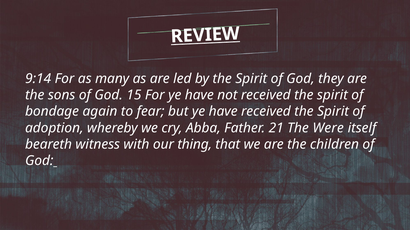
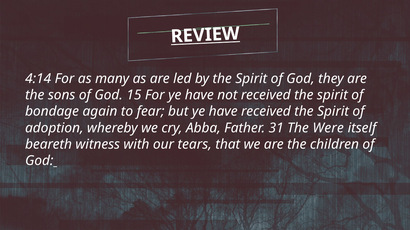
9:14: 9:14 -> 4:14 (38, 79)
21: 21 -> 31 (276, 128)
thing: thing -> tears (195, 145)
